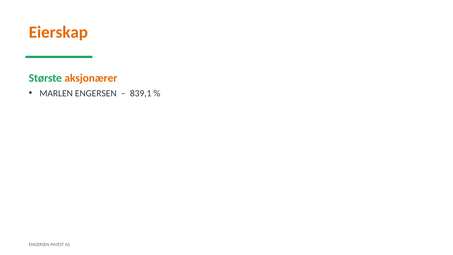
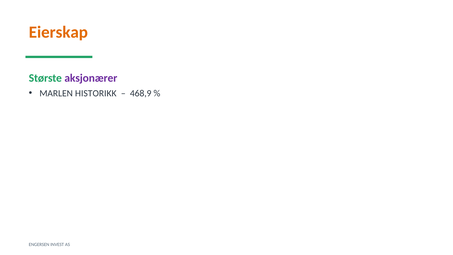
aksjonærer colour: orange -> purple (91, 78)
MARLEN ENGERSEN: ENGERSEN -> HISTORIKK (96, 93)
839,1: 839,1 -> 468,9 (141, 93)
